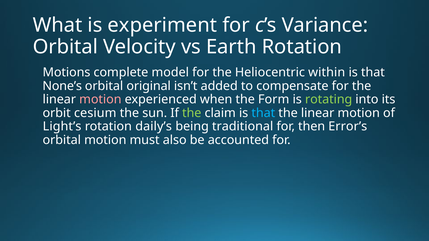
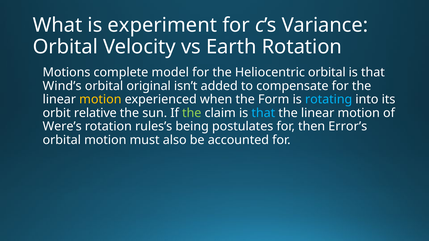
Heliocentric within: within -> orbital (327, 73)
None’s: None’s -> Wind’s (62, 86)
motion colour: pink -> yellow (100, 100)
rotating colour: light green -> light blue (329, 100)
cesium: cesium -> relative (95, 113)
Light’s: Light’s -> Were’s (62, 127)
daily’s: daily’s -> rules’s (154, 127)
traditional: traditional -> postulates (243, 127)
